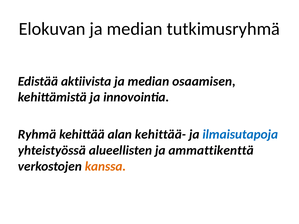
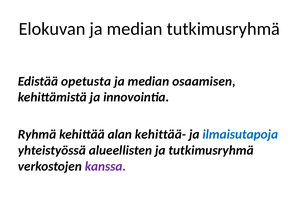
aktiivista: aktiivista -> opetusta (86, 81)
ja ammattikenttä: ammattikenttä -> tutkimusryhmä (211, 150)
kanssa colour: orange -> purple (105, 166)
